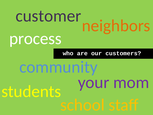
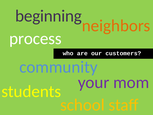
customer: customer -> beginning (49, 16)
